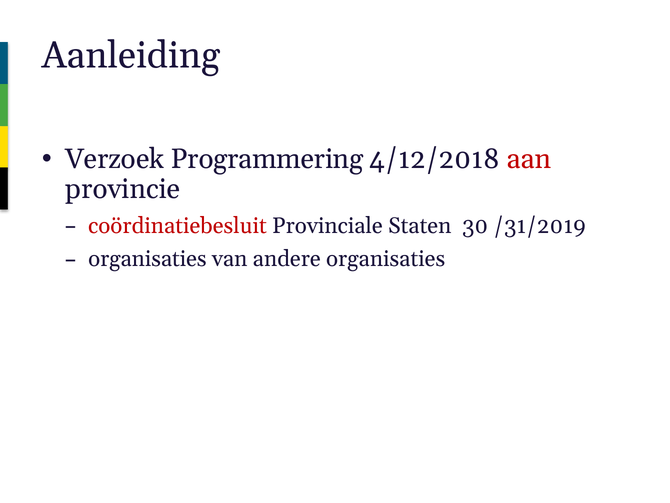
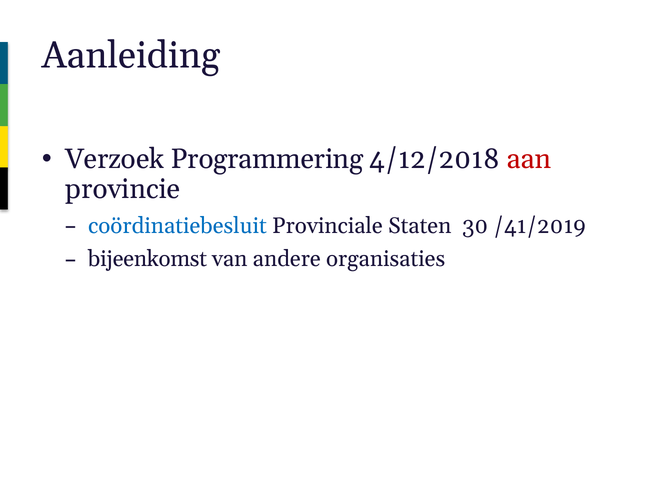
coördinatiebesluit colour: red -> blue (177, 225)
/31/2019: /31/2019 -> /41/2019 (540, 225)
organisaties: organisaties -> bijeenkomst (147, 259)
